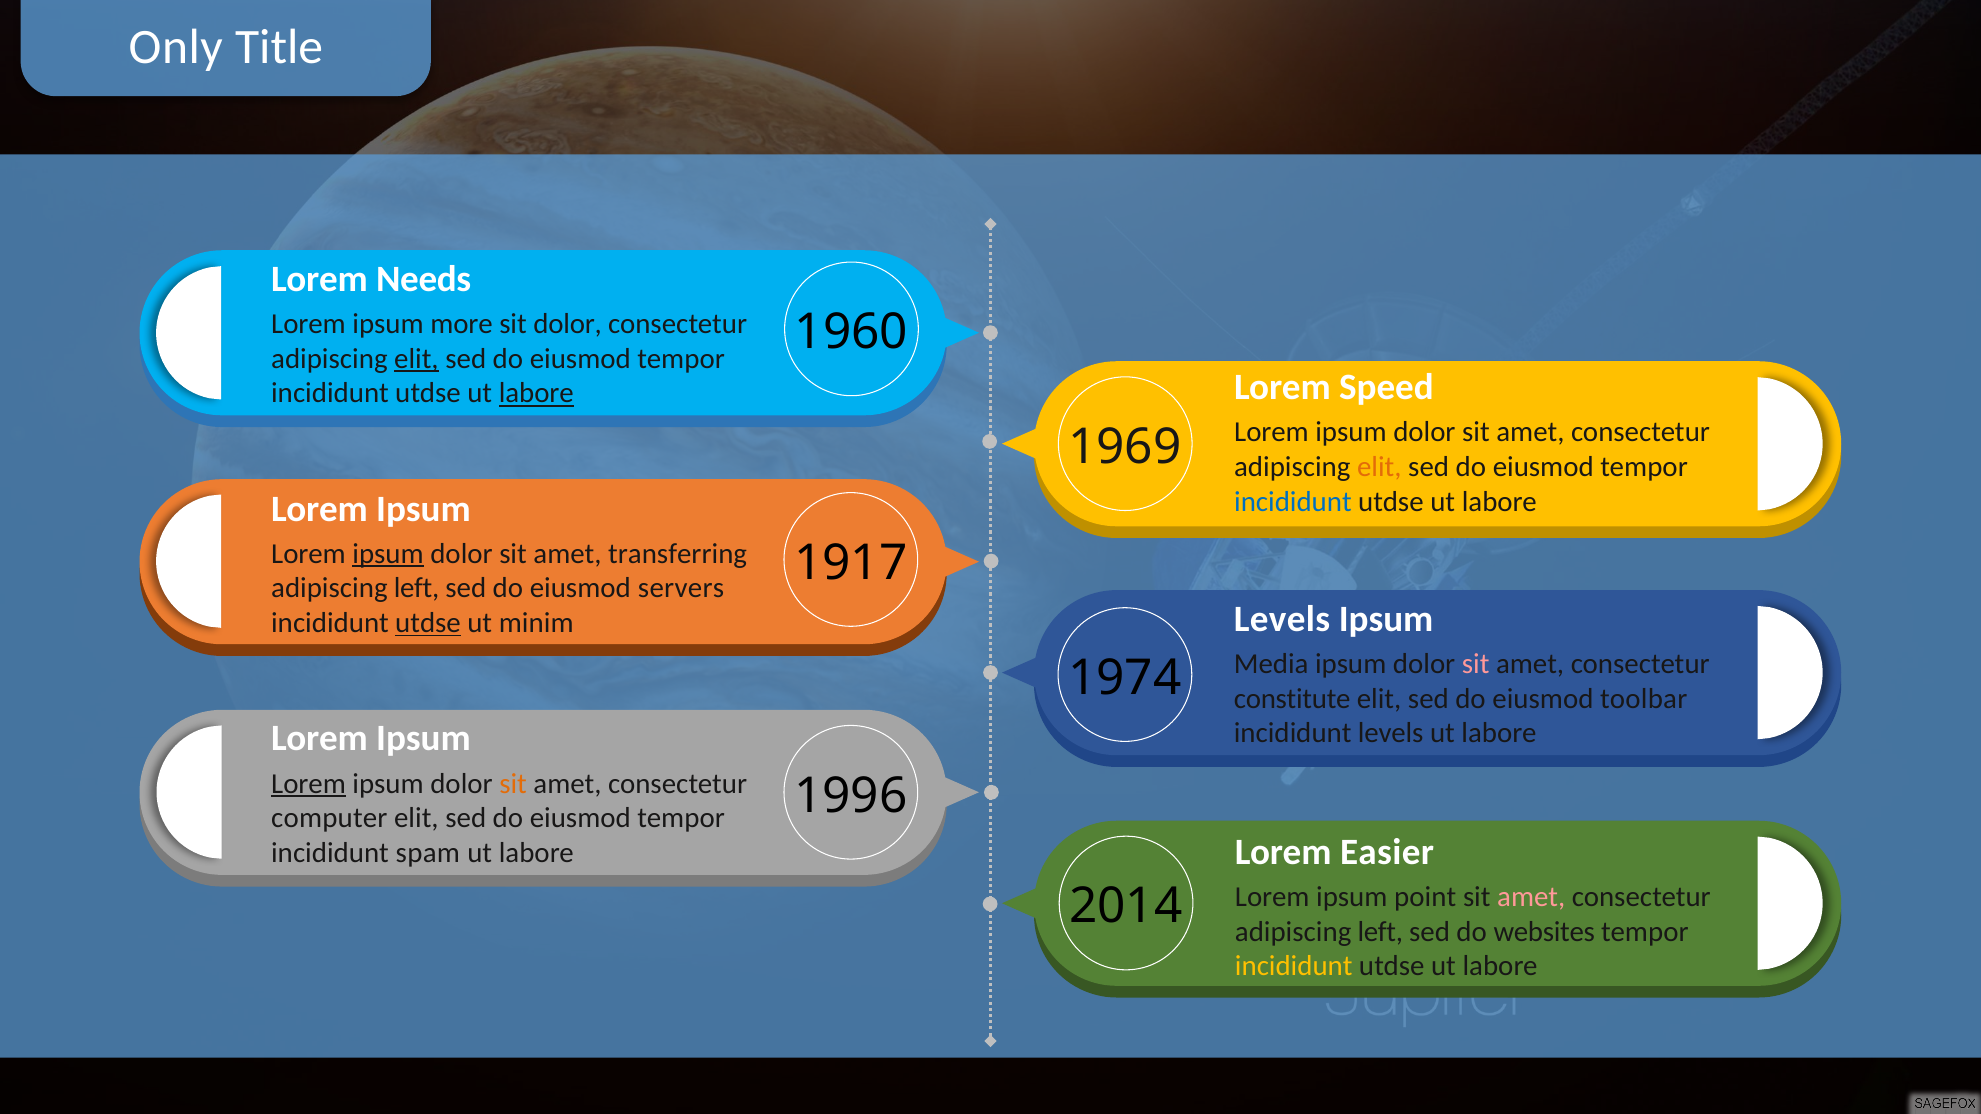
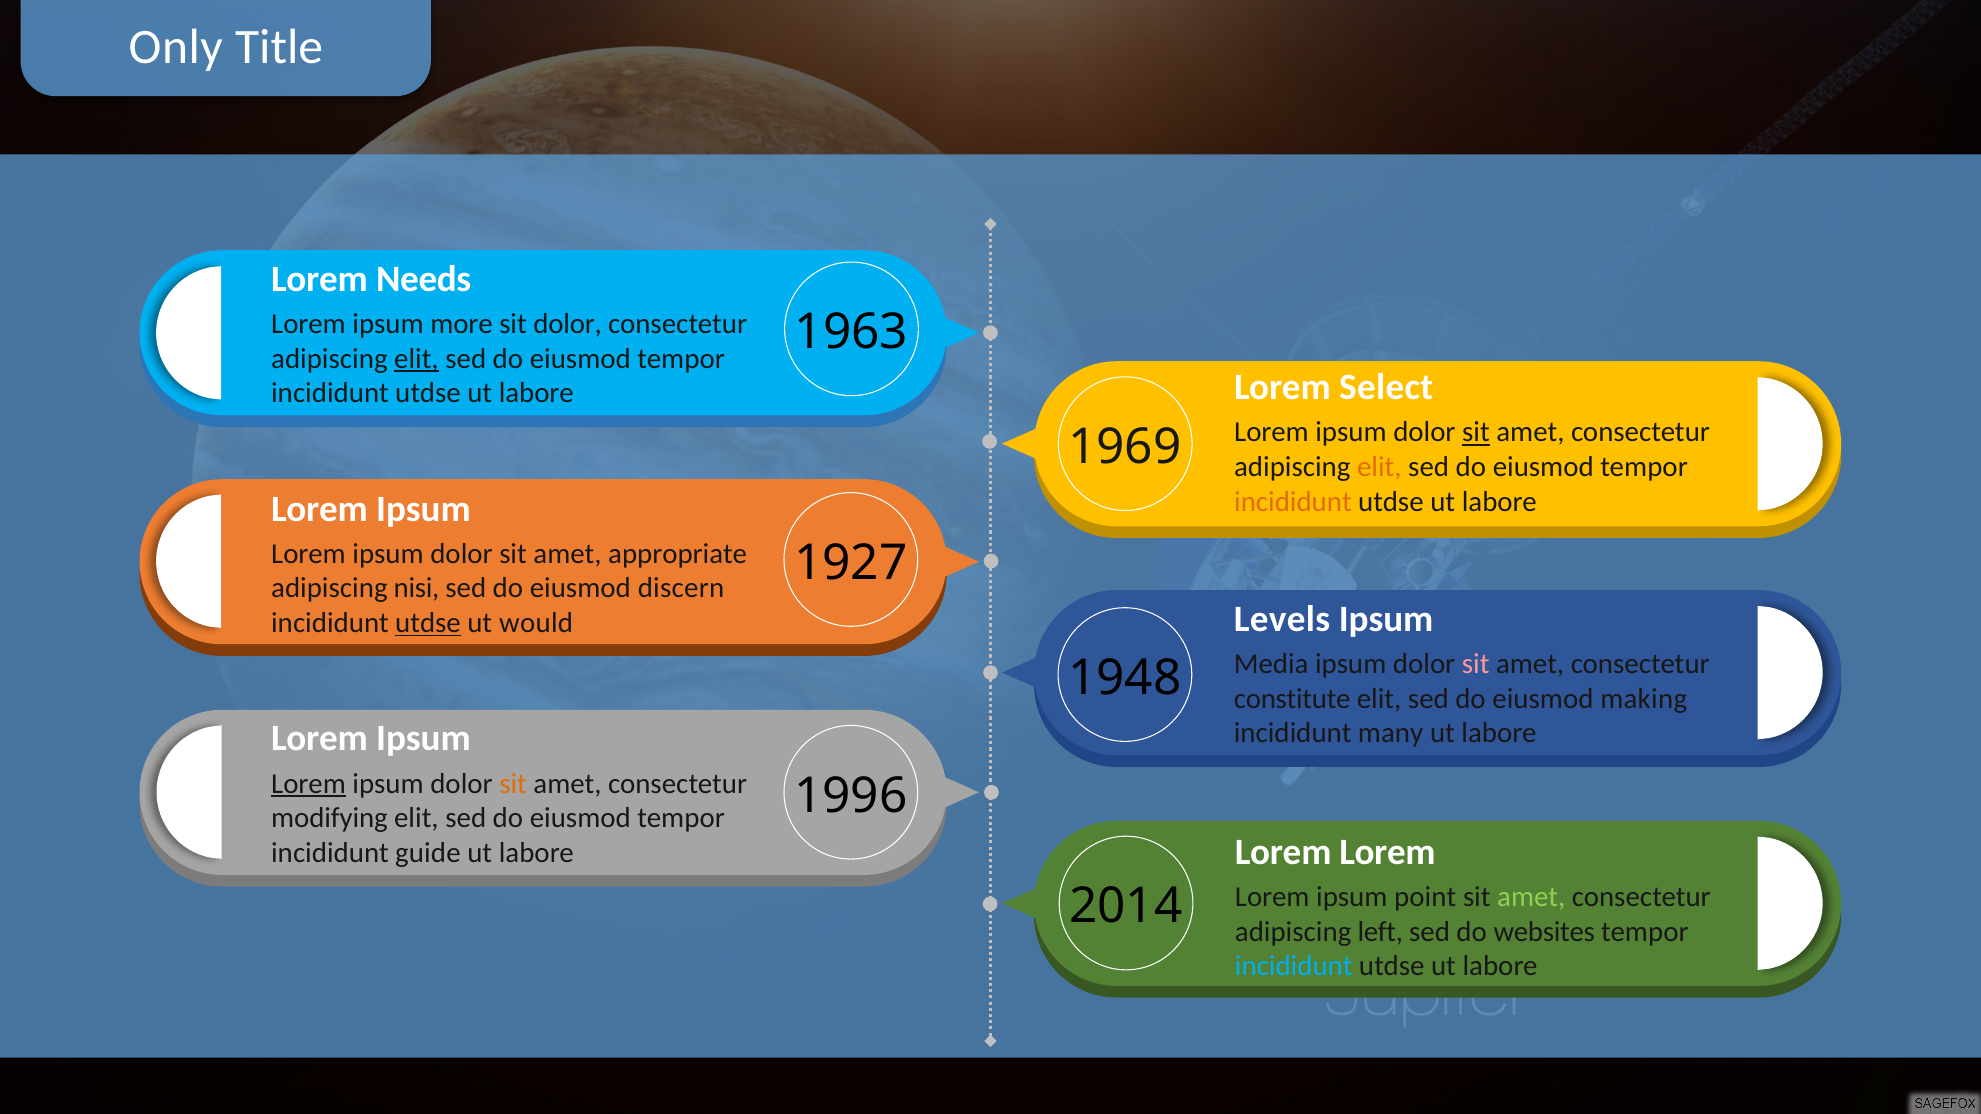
1960: 1960 -> 1963 (851, 332)
Speed: Speed -> Select (1386, 388)
labore underline: present -> none (536, 393)
sit underline: none -> present (1476, 432)
incididunt colour: blue -> orange (1293, 502)
ipsum underline: present -> none (388, 554)
transferring: transferring -> appropriate (678, 554)
1917: 1917 -> 1927 (851, 563)
left: left -> nisi (417, 589)
servers: servers -> discern (681, 589)
minim: minim -> would (536, 623)
1974: 1974 -> 1948 (1125, 678)
toolbar: toolbar -> making (1644, 699)
incididunt levels: levels -> many (1391, 734)
computer: computer -> modifying (329, 818)
Easier: Easier -> Lorem (1387, 853)
spam: spam -> guide (428, 853)
amet colour: pink -> light green (1531, 897)
incididunt colour: yellow -> light blue (1294, 967)
